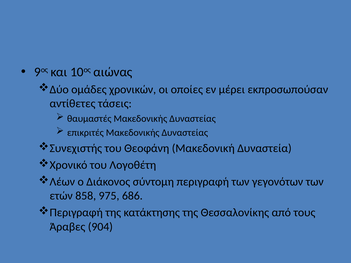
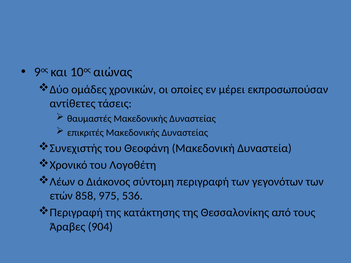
686: 686 -> 536 (132, 196)
